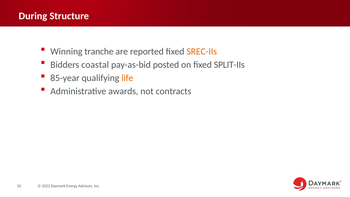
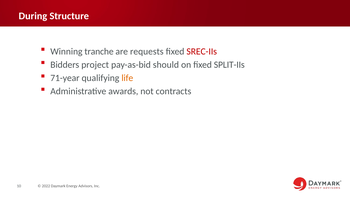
reported: reported -> requests (147, 51)
SREC-IIs colour: orange -> red (202, 51)
coastal: coastal -> project (95, 65)
posted: posted -> should (166, 65)
85-year: 85-year -> 71-year (65, 78)
